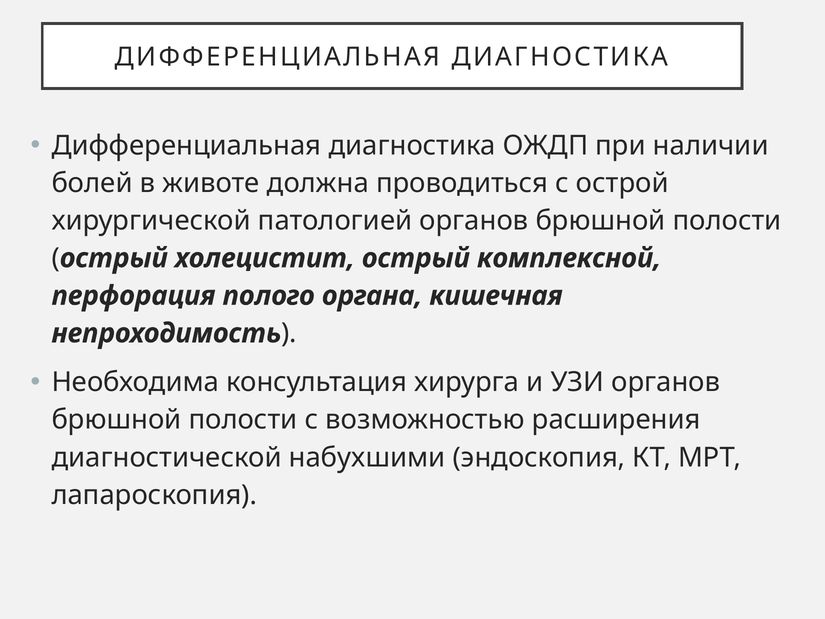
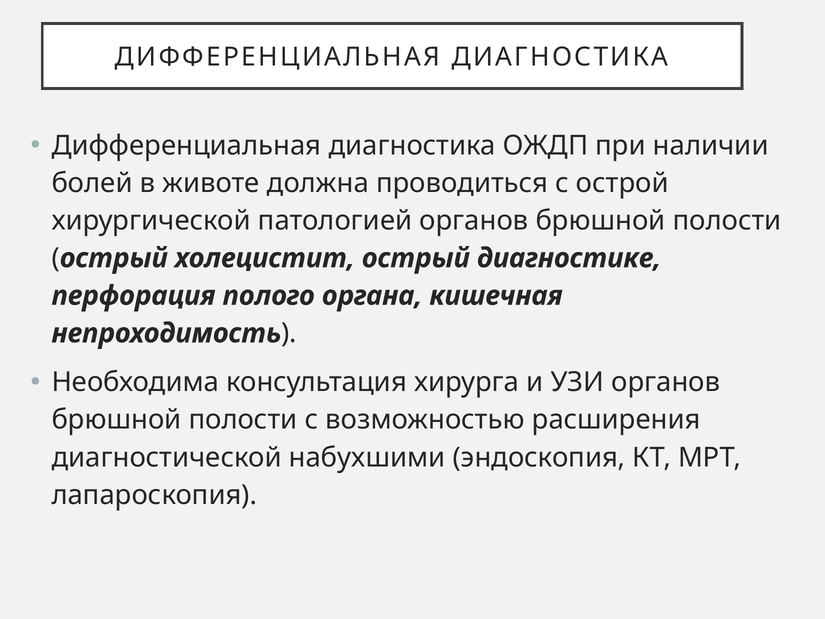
комплексной: комплексной -> диагностике (569, 258)
